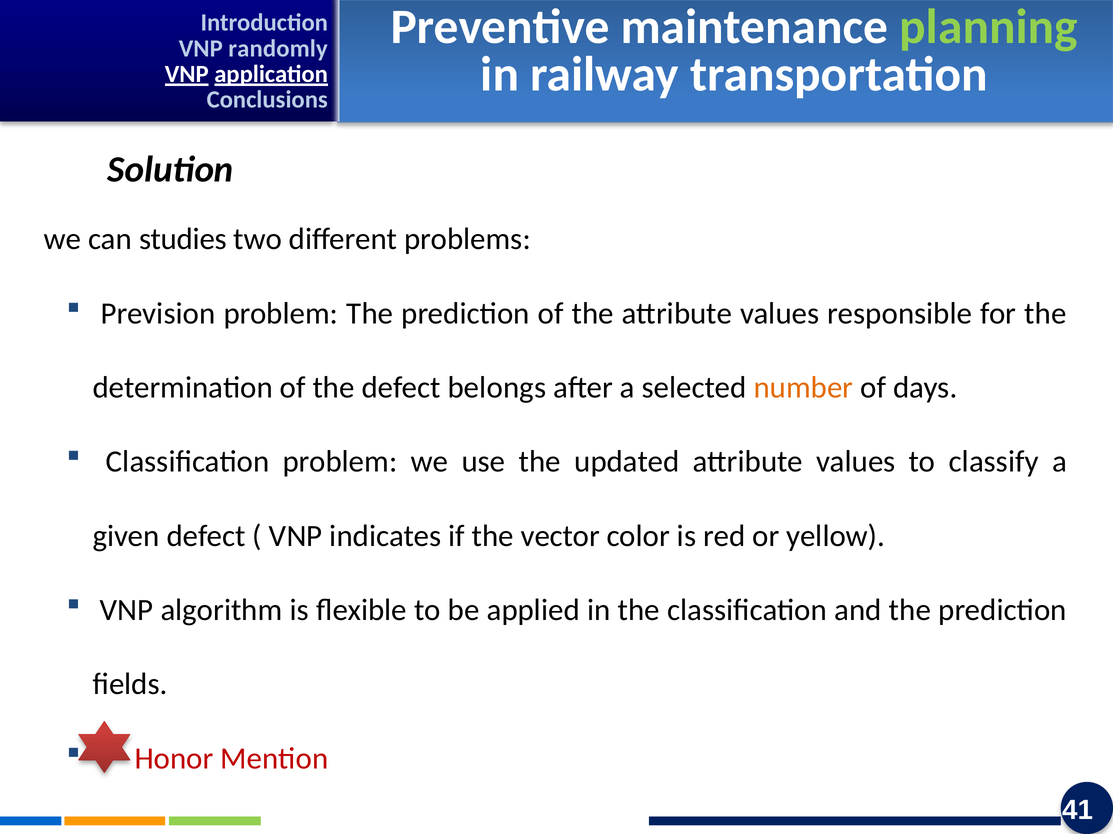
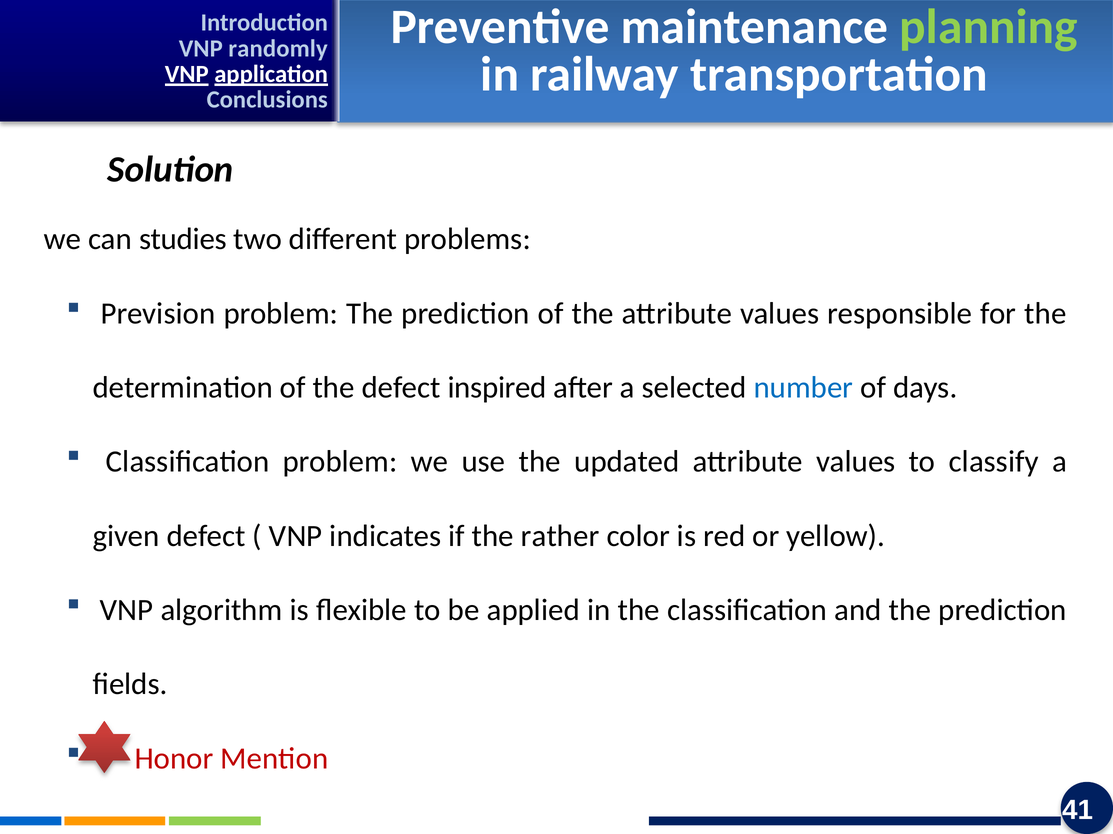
belongs: belongs -> inspired (497, 388)
number colour: orange -> blue (803, 388)
vector: vector -> rather (560, 536)
